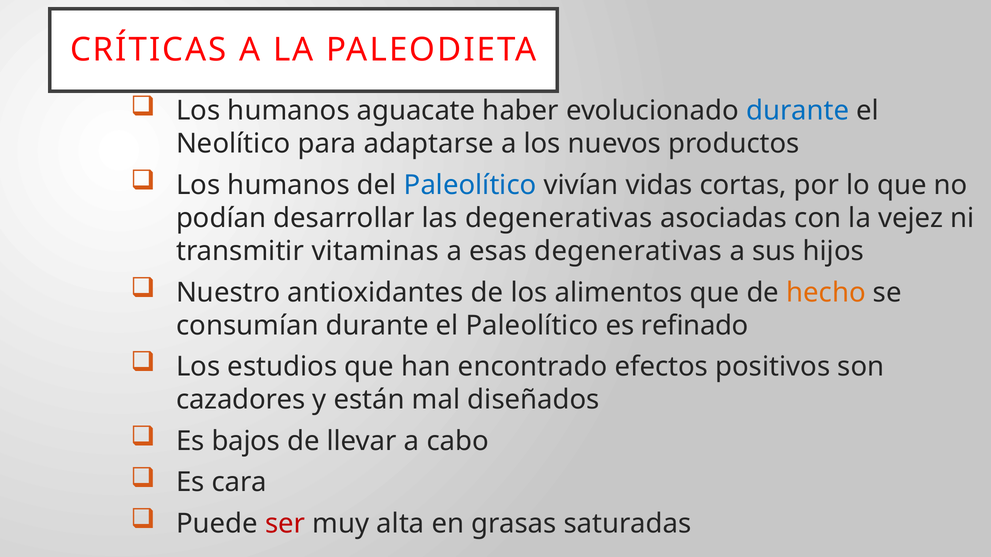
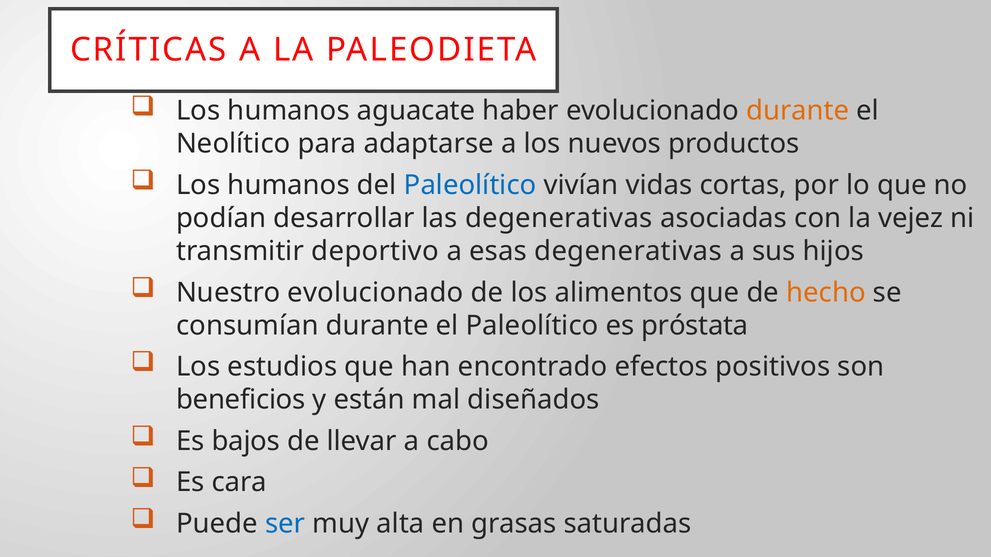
durante colour: blue -> orange (798, 111)
vitaminas: vitaminas -> deportivo (375, 251)
Nuestro antioxidantes: antioxidantes -> evolucionado (375, 293)
refinado: refinado -> próstata (695, 326)
cazadores: cazadores -> beneficios (241, 400)
ser colour: red -> blue (285, 524)
